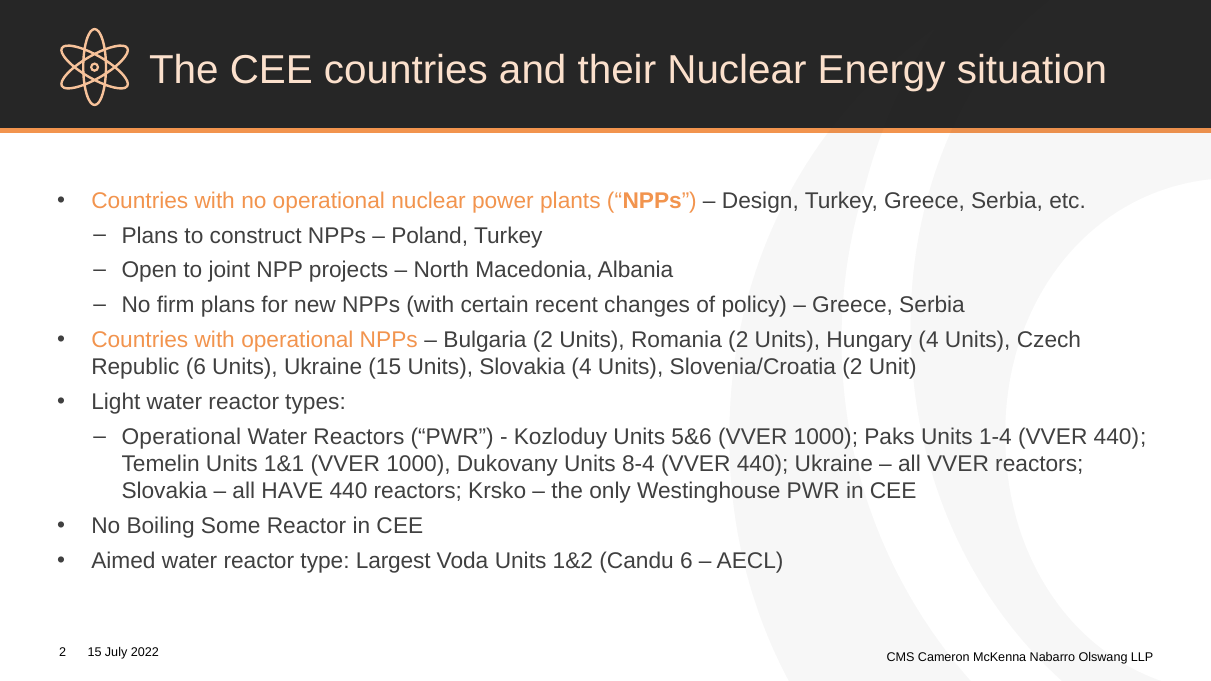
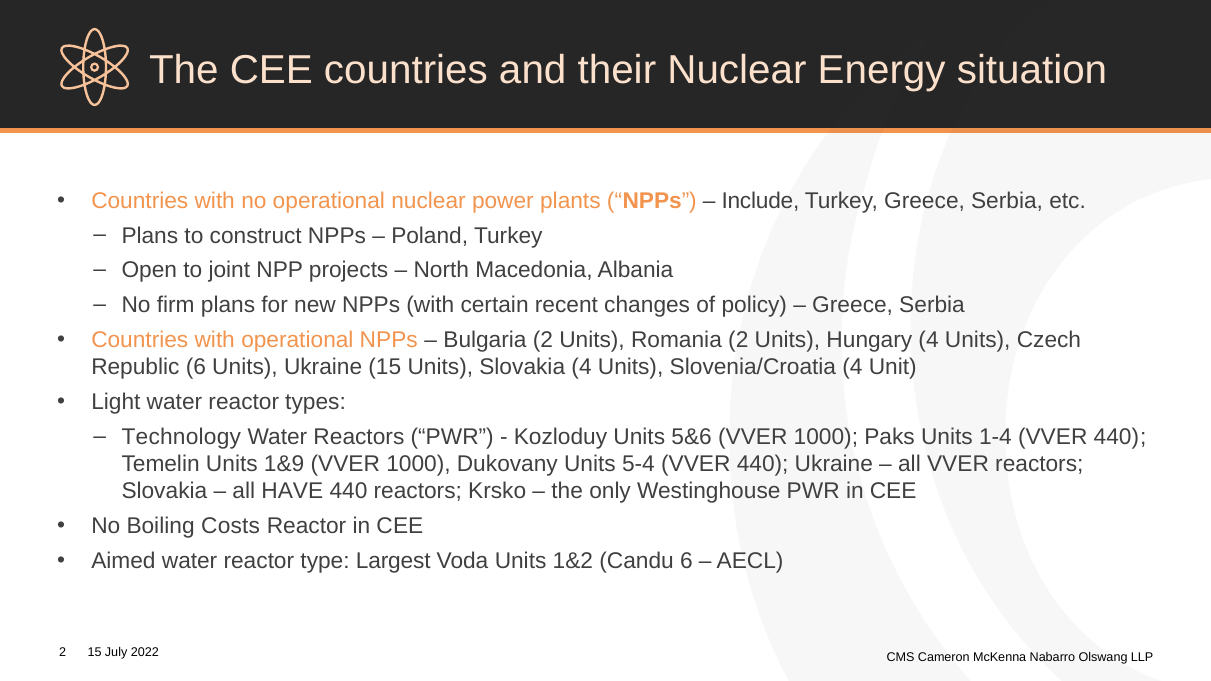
Design: Design -> Include (760, 201)
Slovenia/Croatia 2: 2 -> 4 (852, 367)
Operational: Operational -> Technology (181, 437)
1&1: 1&1 -> 1&9 (284, 464)
8-4: 8-4 -> 5-4 (638, 464)
Some: Some -> Costs (231, 526)
